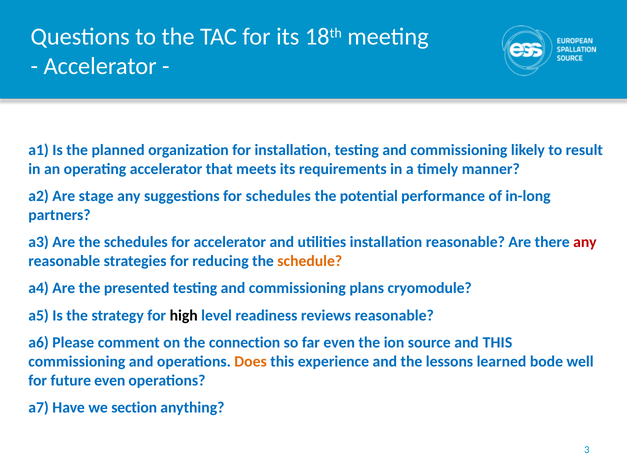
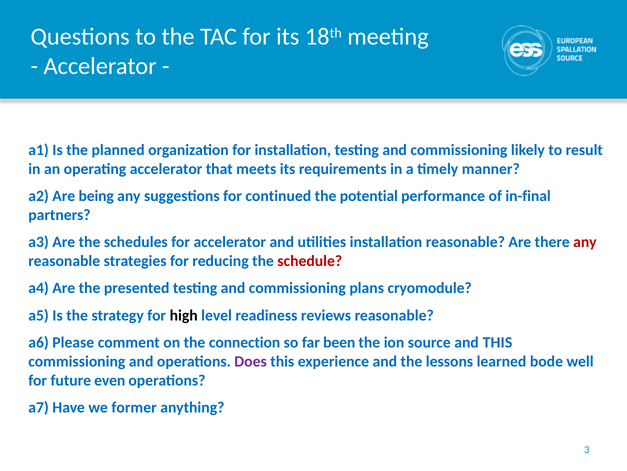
stage: stage -> being (96, 196)
for schedules: schedules -> continued (278, 196)
in-long: in-long -> in-final (528, 196)
schedule colour: orange -> red (310, 261)
far even: even -> been (339, 342)
Does colour: orange -> purple (251, 361)
section: section -> former (134, 407)
